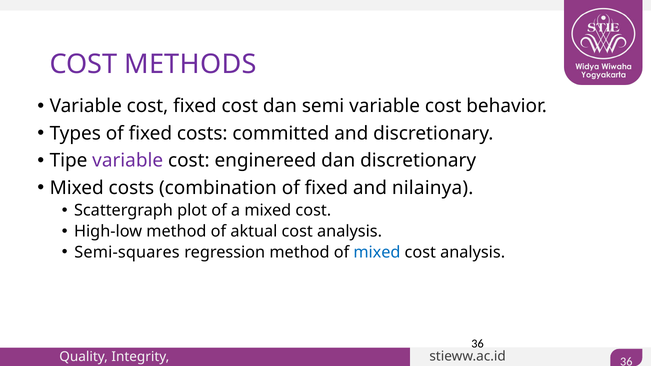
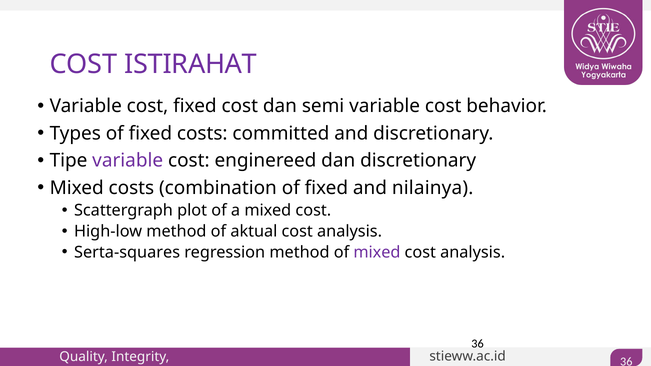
METHODS: METHODS -> ISTIRAHAT (191, 64)
Semi-squares: Semi-squares -> Serta-squares (127, 252)
mixed colour: blue -> purple (377, 252)
